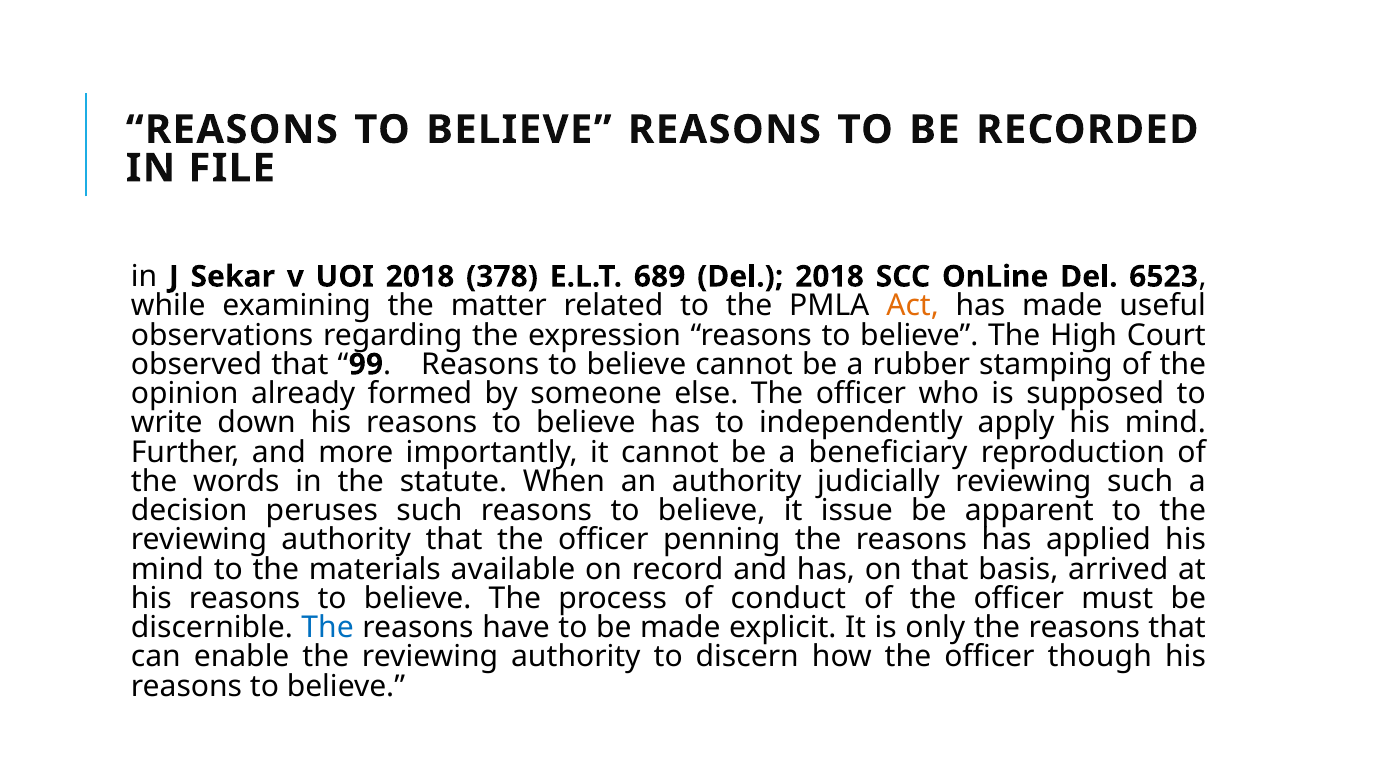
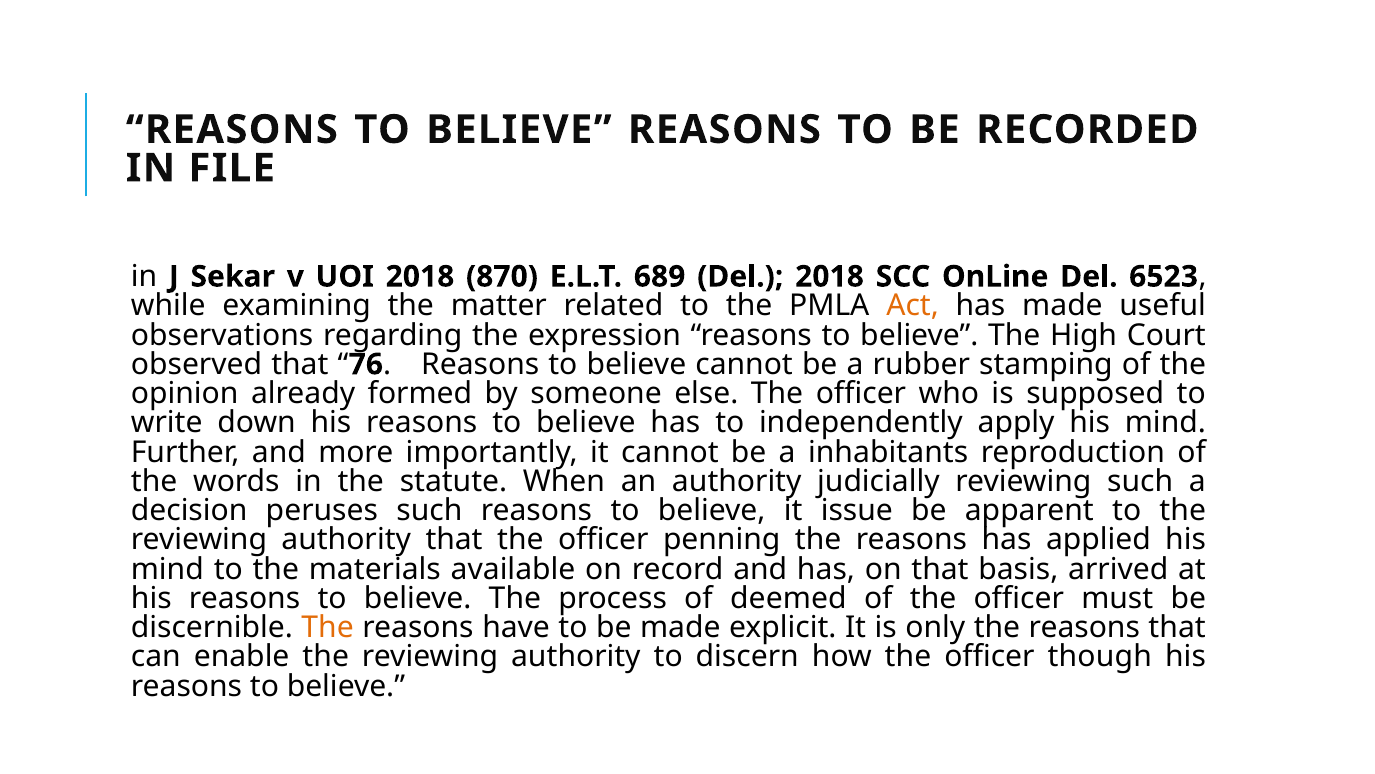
378: 378 -> 870 (502, 276)
99: 99 -> 76 (366, 364)
beneficiary: beneficiary -> inhabitants (888, 452)
conduct: conduct -> deemed (788, 598)
The colour: blue -> orange (328, 627)
